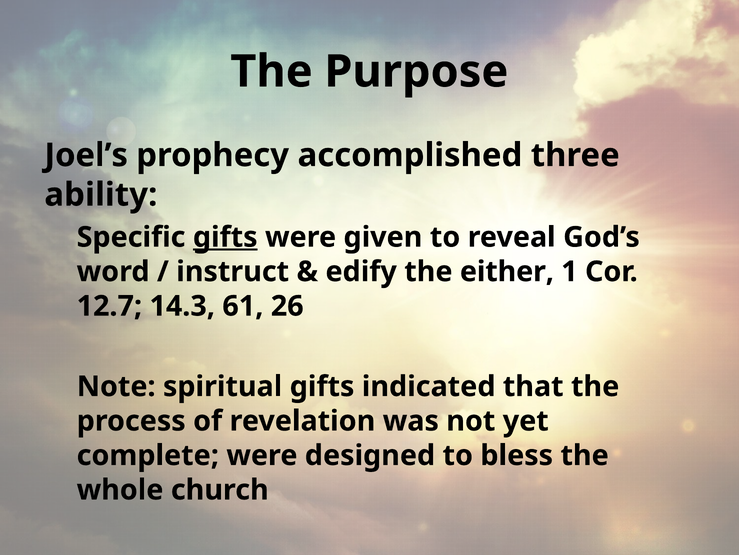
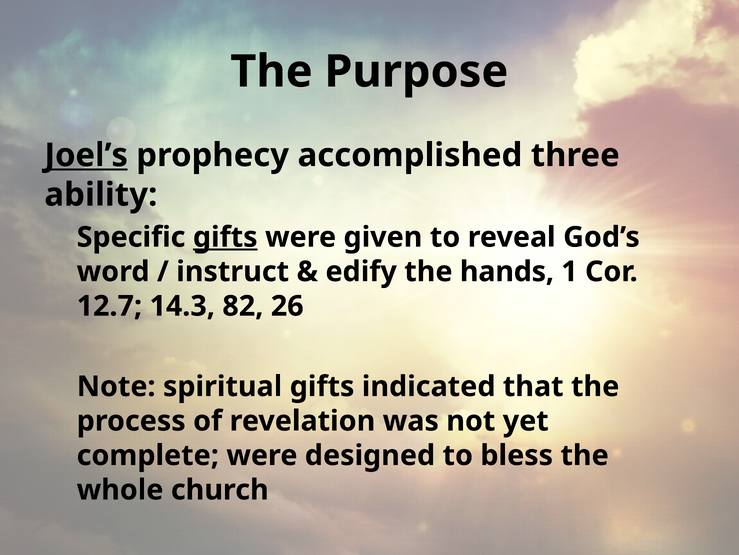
Joel’s underline: none -> present (86, 155)
either: either -> hands (507, 271)
61: 61 -> 82 (243, 306)
